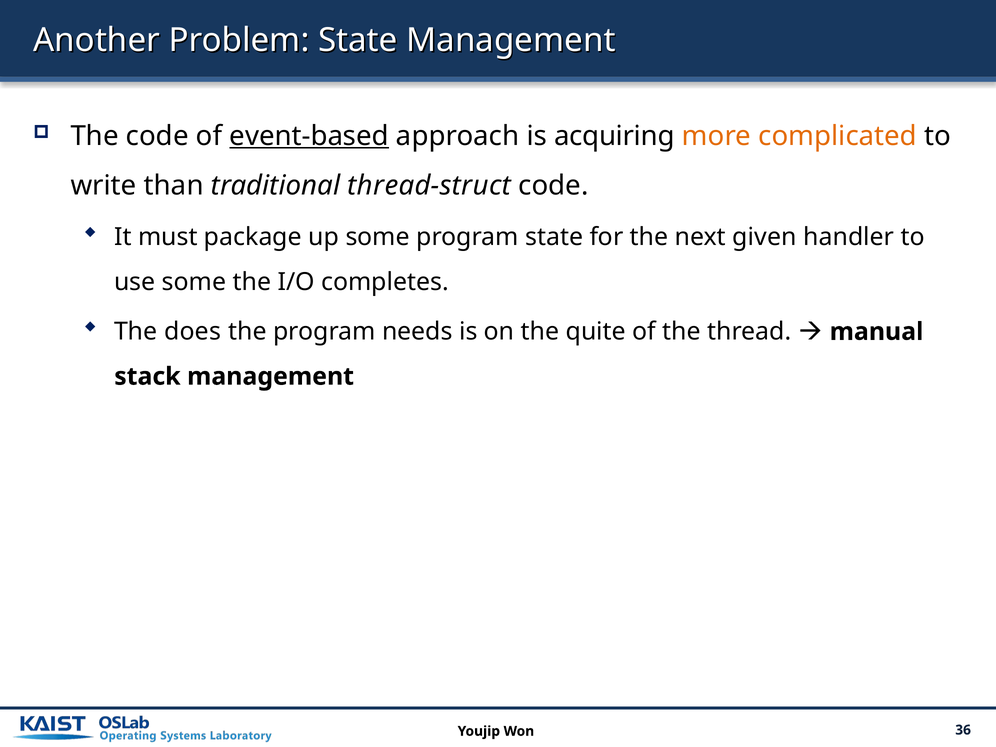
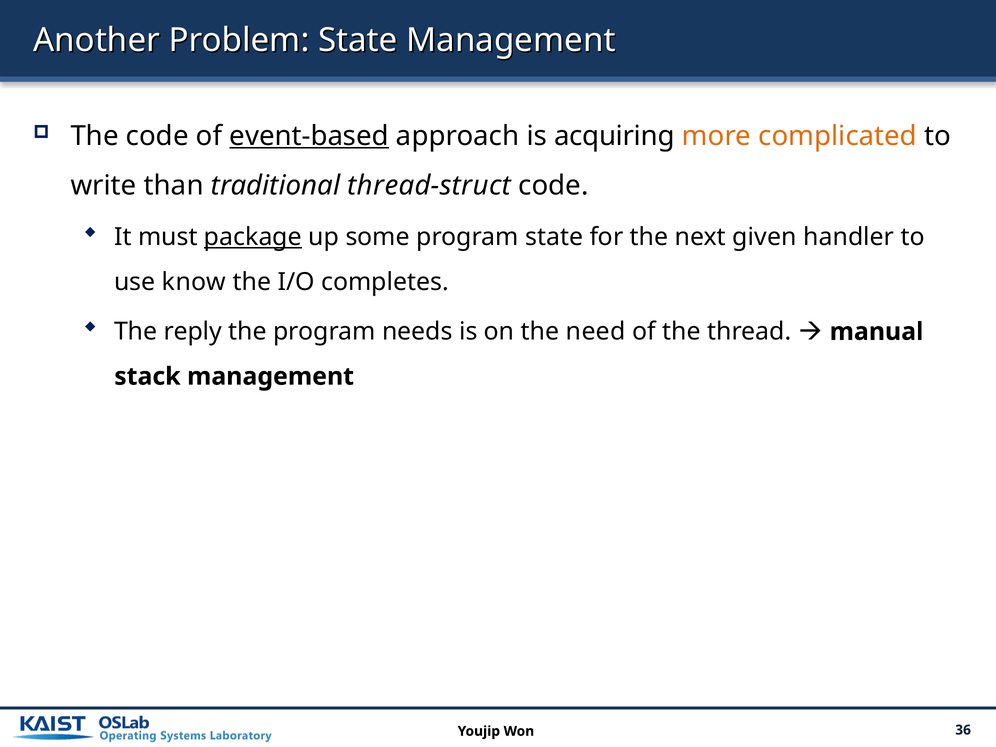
package underline: none -> present (253, 237)
use some: some -> know (194, 282)
does: does -> reply (193, 332)
quite: quite -> need (596, 332)
